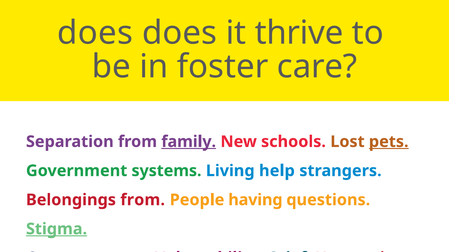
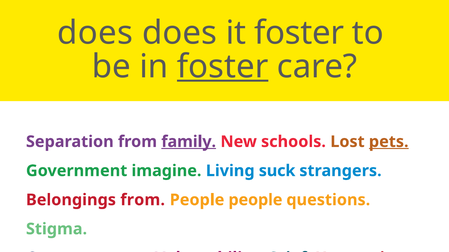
it thrive: thrive -> foster (299, 33)
foster underline: none -> present (223, 67)
Government systems: systems -> imagine (166, 171)
help: help -> suck (277, 171)
People having: having -> people (255, 200)
Stigma underline: present -> none (57, 229)
